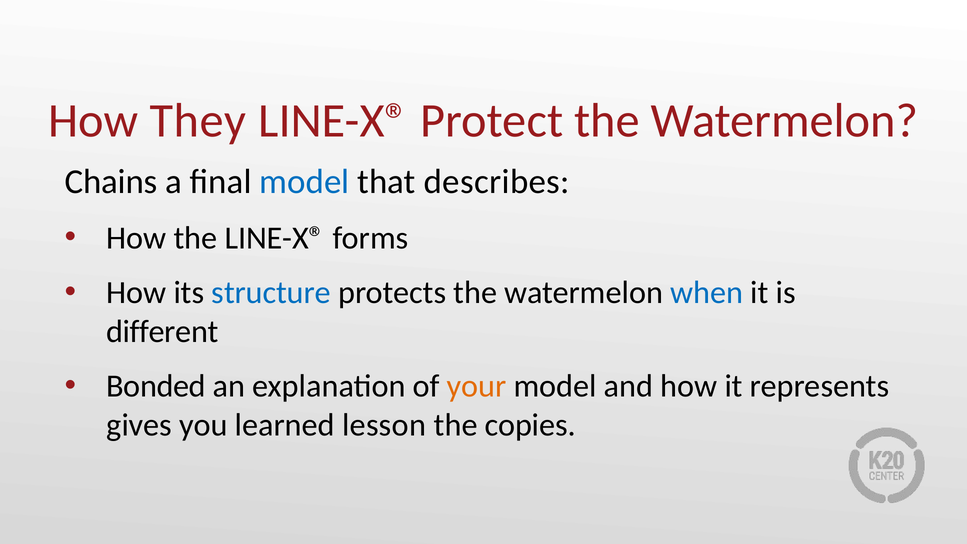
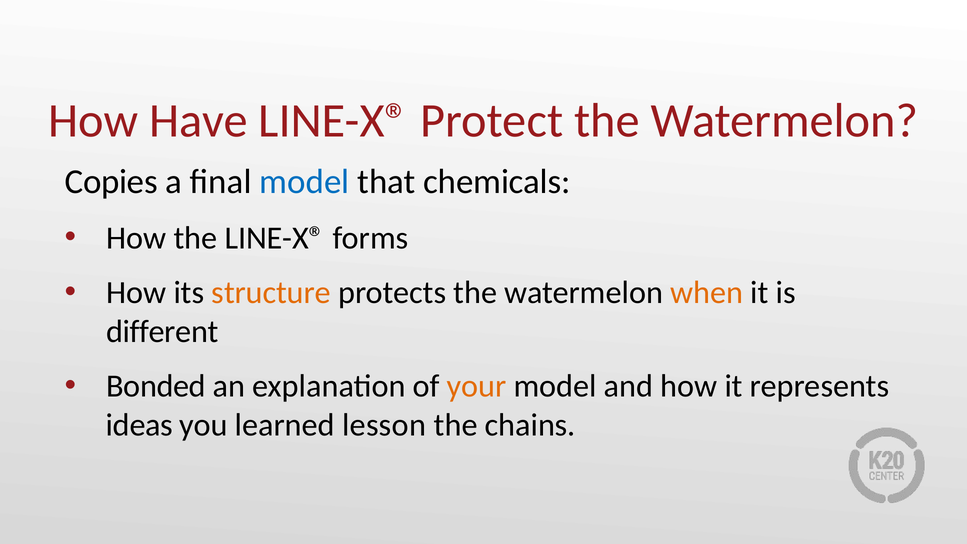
They: They -> Have (198, 121)
Chains: Chains -> Copies (111, 182)
describes: describes -> chemicals (497, 182)
structure colour: blue -> orange (271, 293)
when colour: blue -> orange (707, 293)
gives: gives -> ideas (139, 425)
copies: copies -> chains (530, 425)
